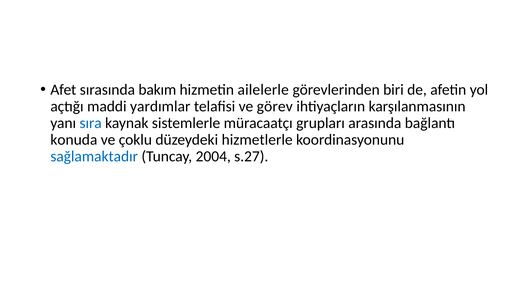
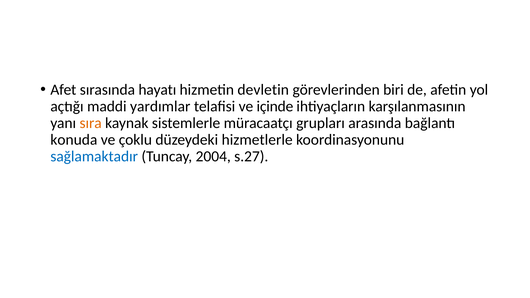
bakım: bakım -> hayatı (157, 90)
ailelerle: ailelerle -> devletin (263, 90)
görev: görev -> içinde (275, 106)
sıra colour: blue -> orange (91, 123)
